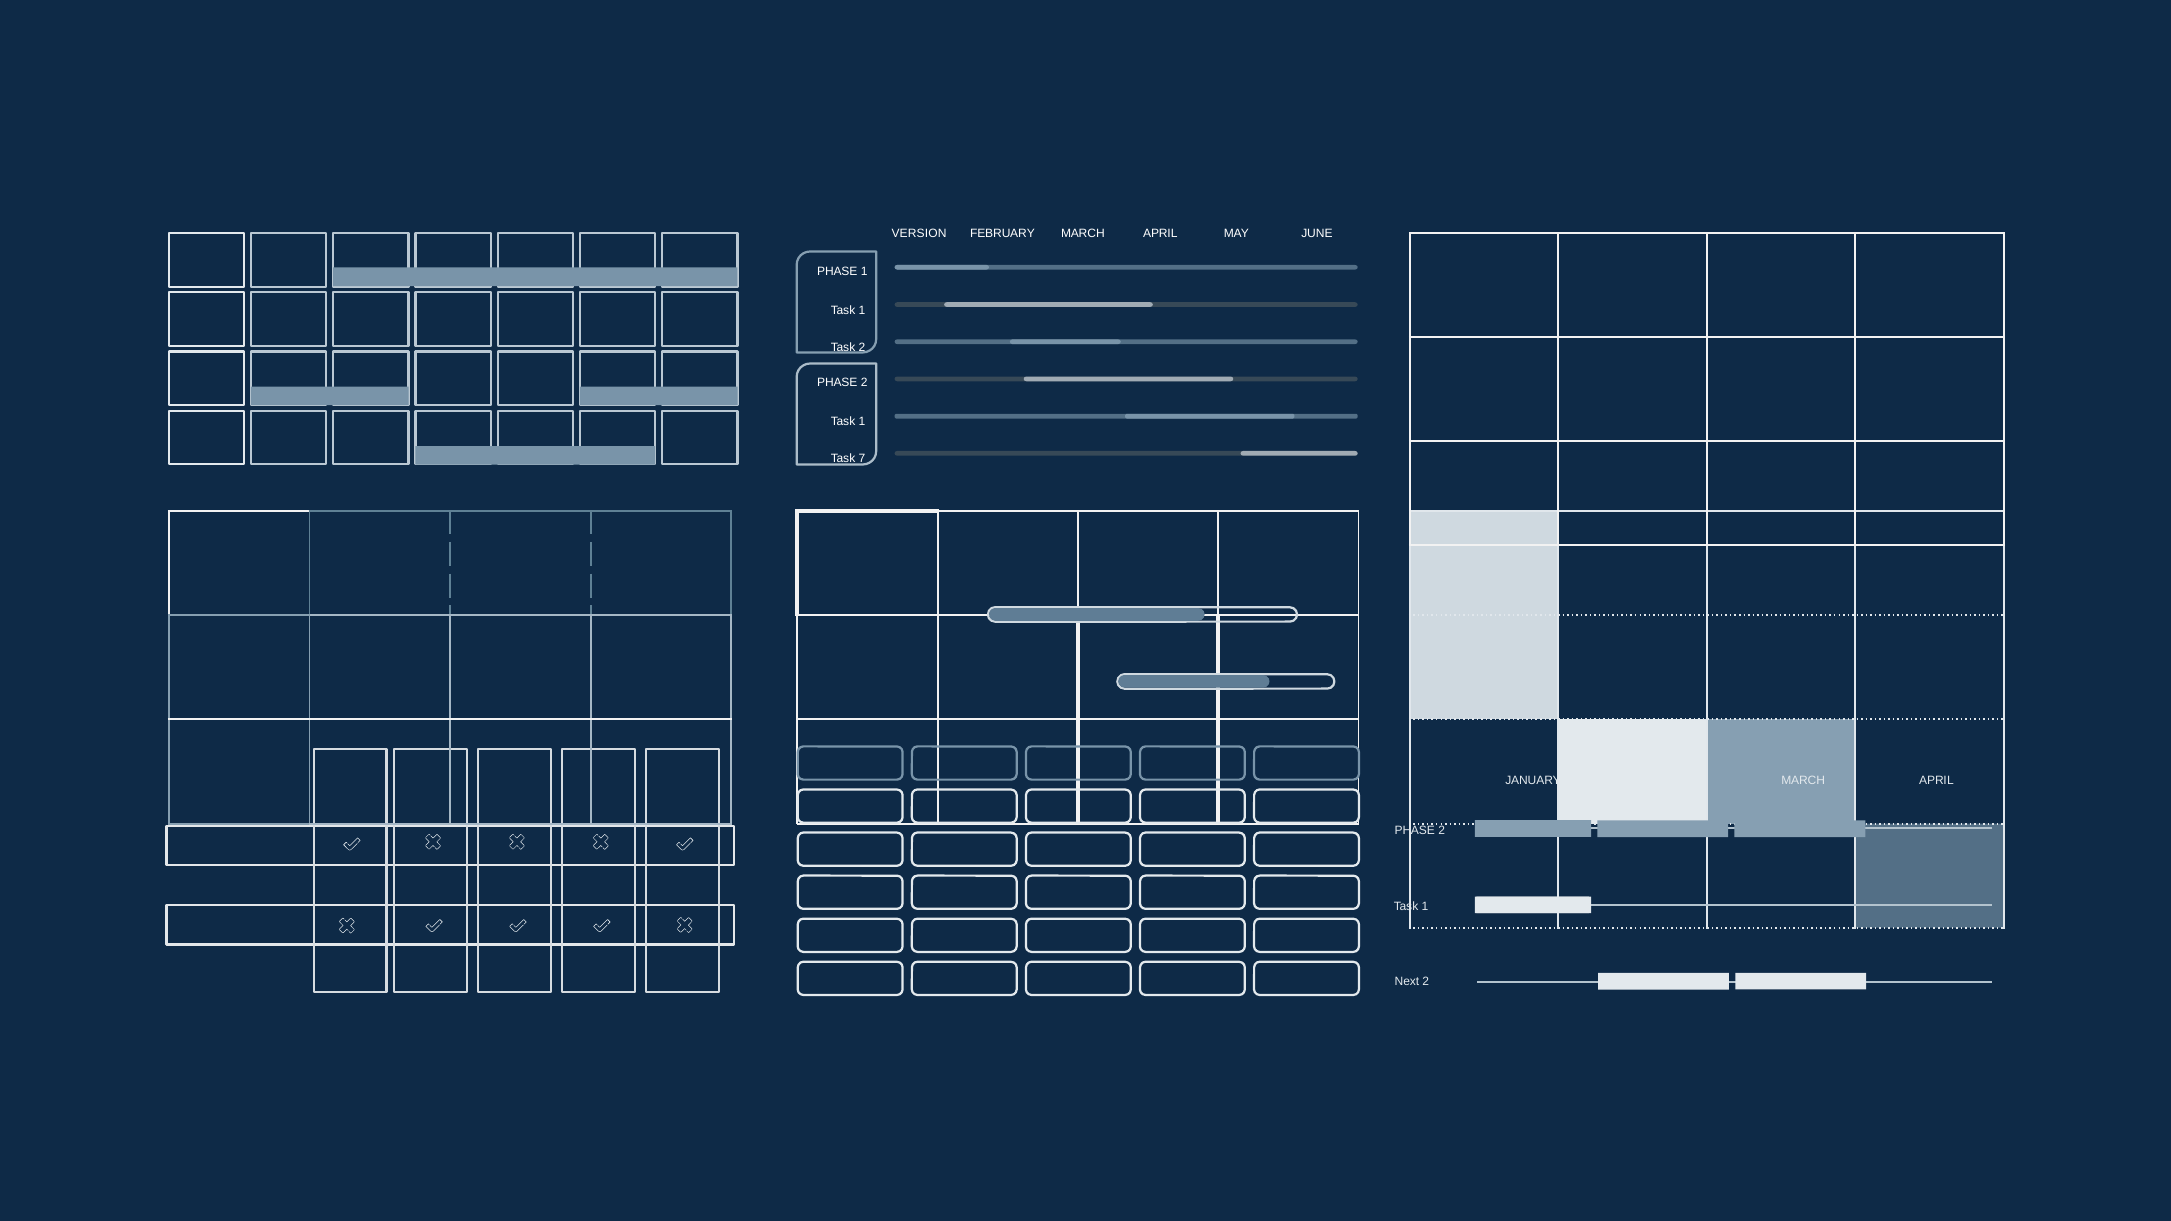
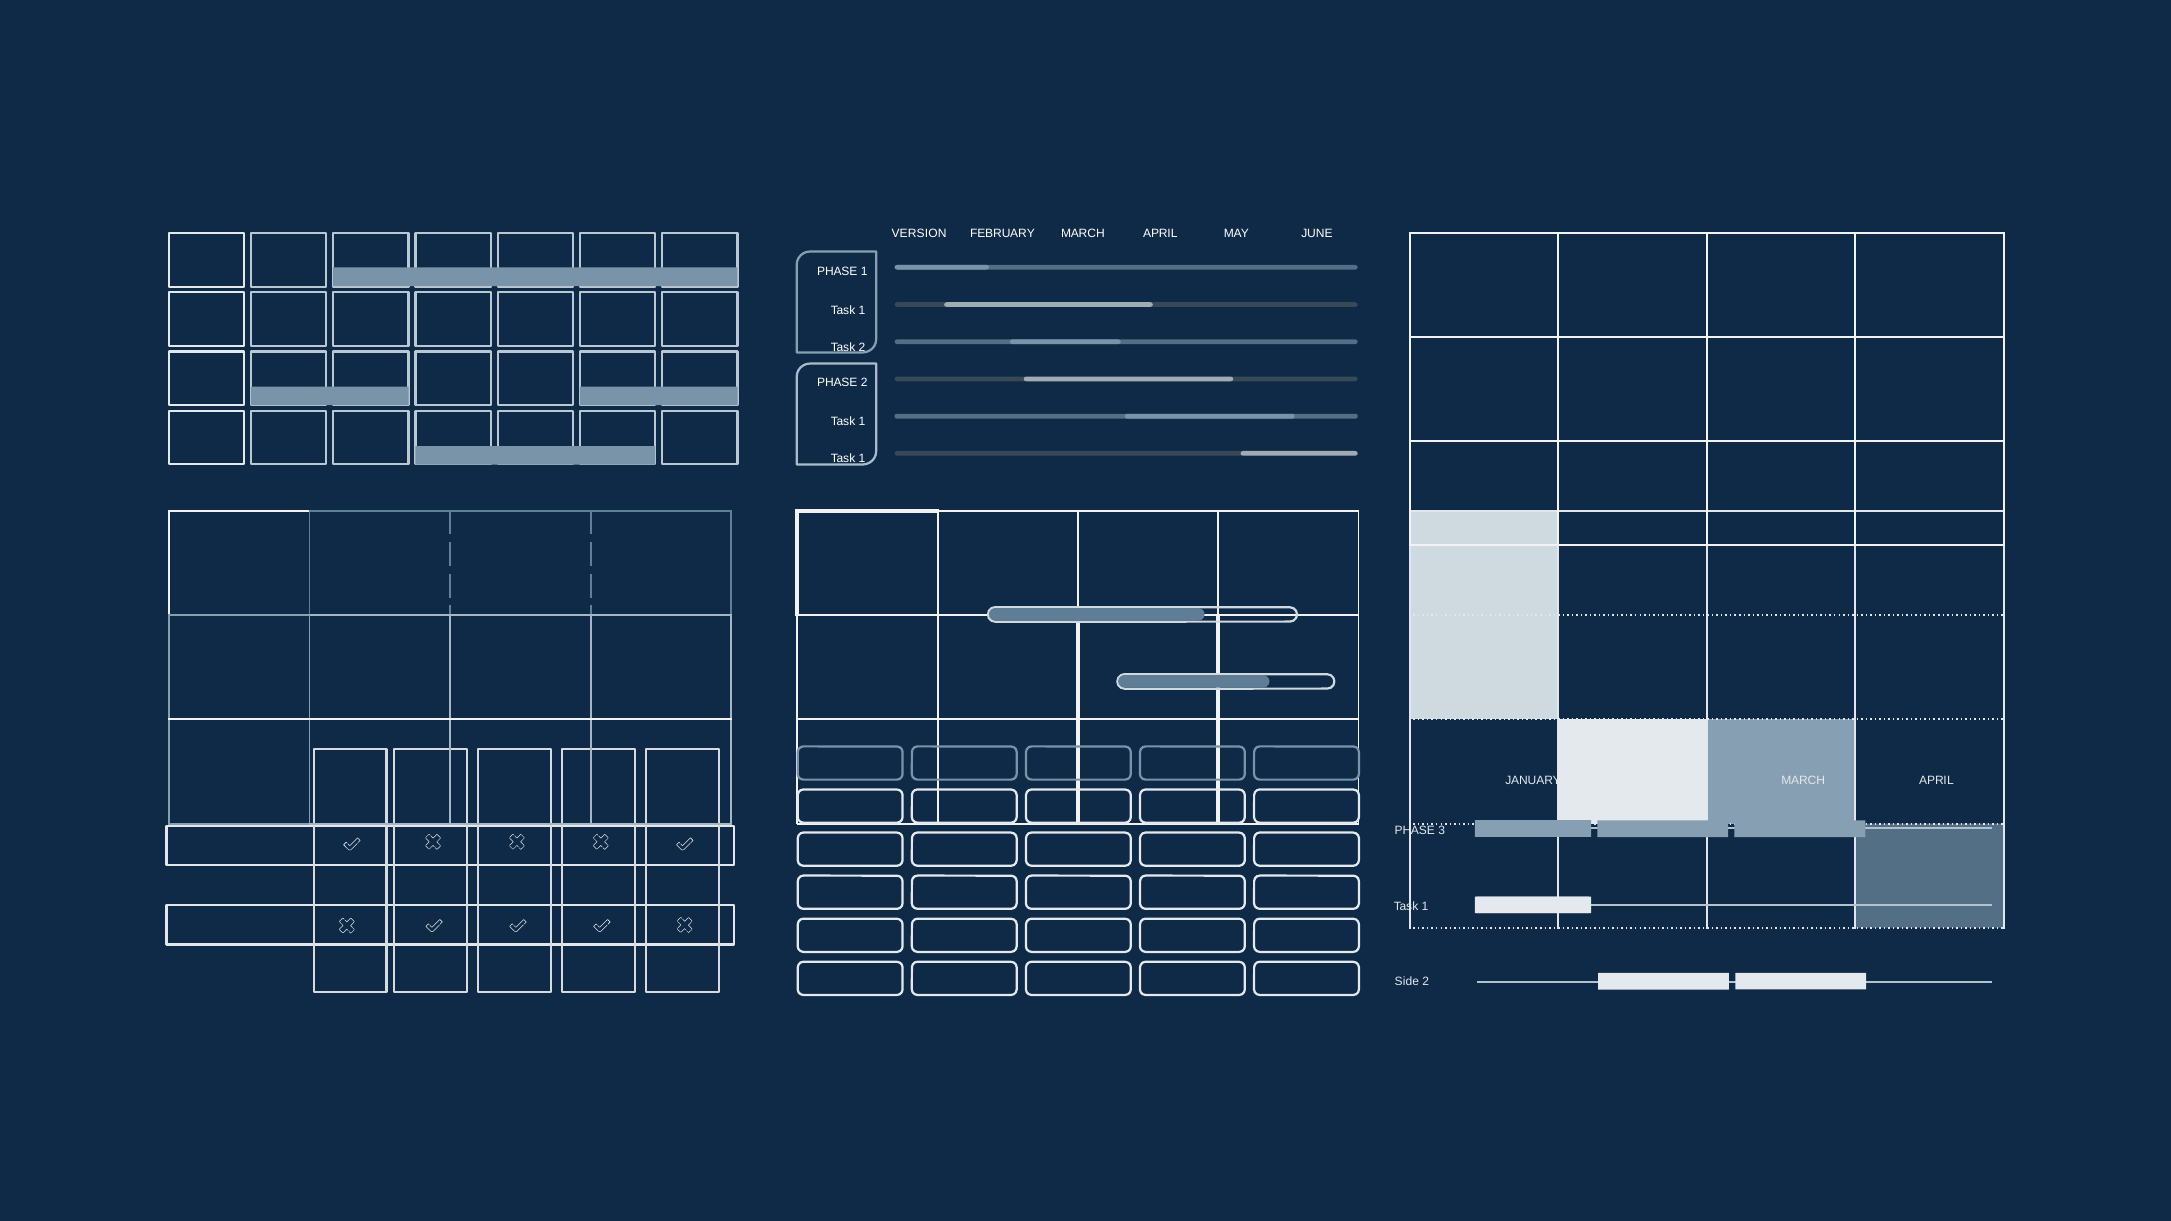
7: 7 -> 1 (862, 459)
2: 2 -> 3 (1442, 831)
Next: Next -> Side (1407, 982)
